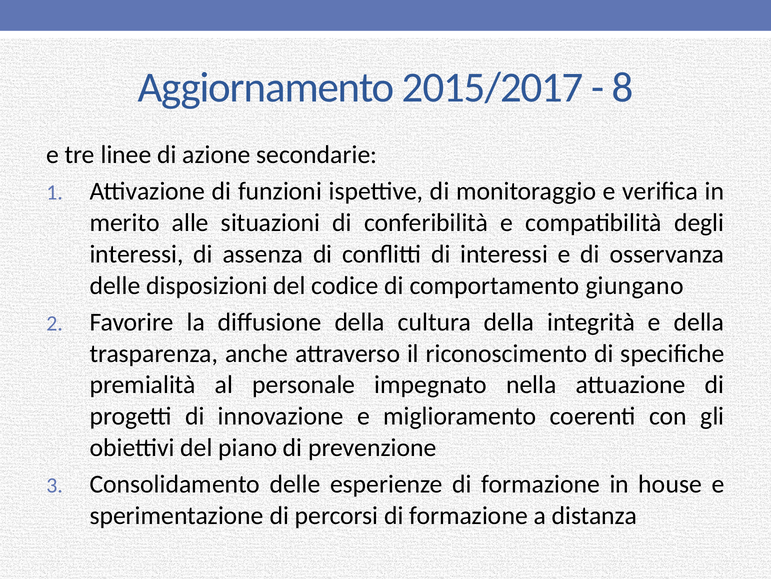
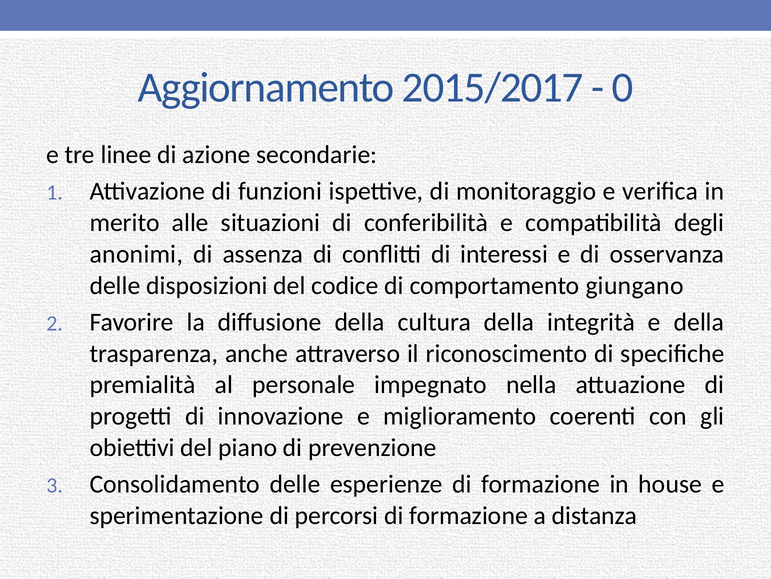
8: 8 -> 0 (623, 87)
interessi: interessi -> anonimi (136, 254)
